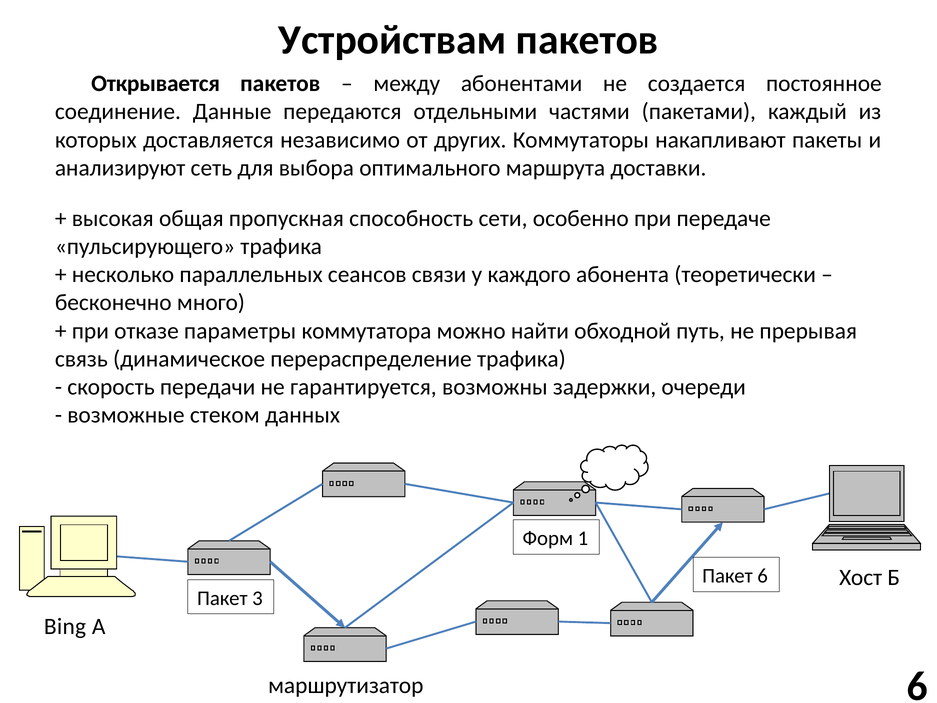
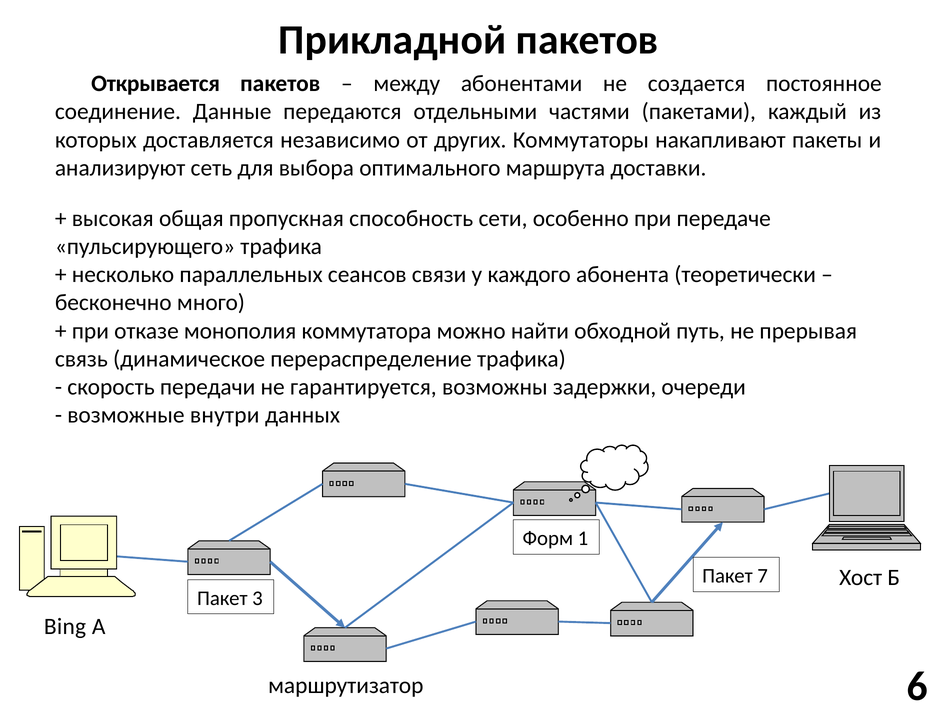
Устройствам: Устройствам -> Прикладной (392, 40)
параметры: параметры -> монополия (240, 331)
стеком: стеком -> внутри (225, 415)
Пакет 6: 6 -> 7 (763, 576)
